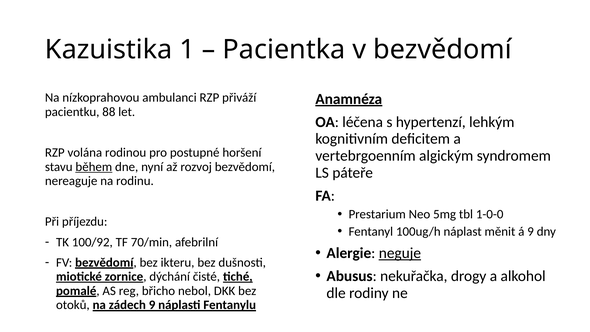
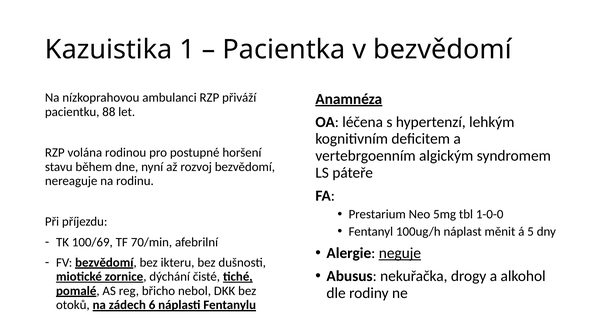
během underline: present -> none (94, 167)
á 9: 9 -> 5 (531, 231)
100/92: 100/92 -> 100/69 (92, 242)
zádech 9: 9 -> 6 (152, 305)
